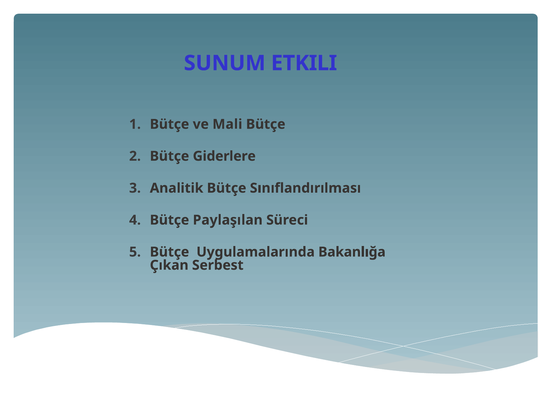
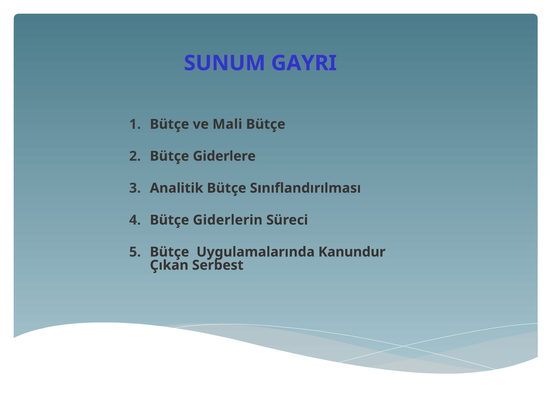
ETKILI: ETKILI -> GAYRI (304, 63)
Paylaşılan: Paylaşılan -> Giderlerin (228, 220)
Bakanlığa: Bakanlığa -> Kanundur (352, 252)
